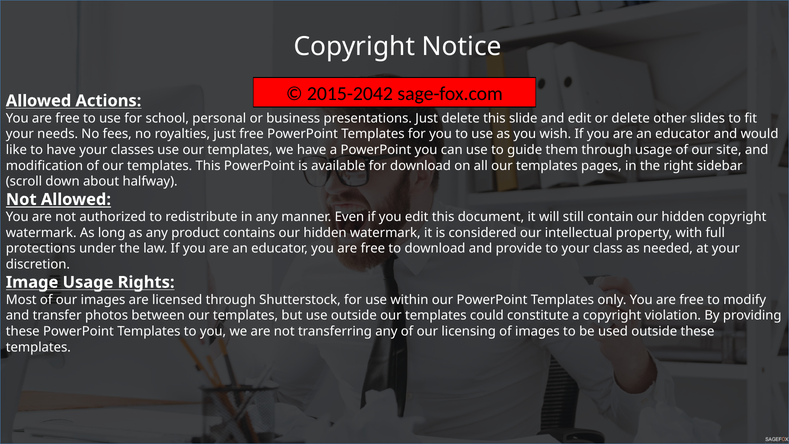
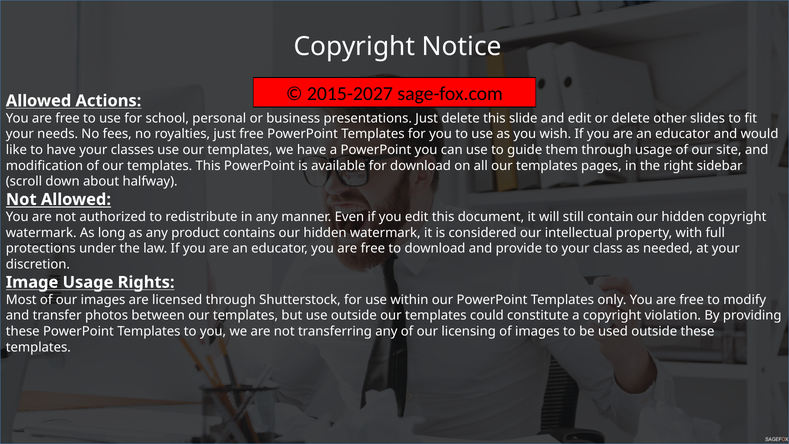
2015-2042: 2015-2042 -> 2015-2027 (350, 94)
